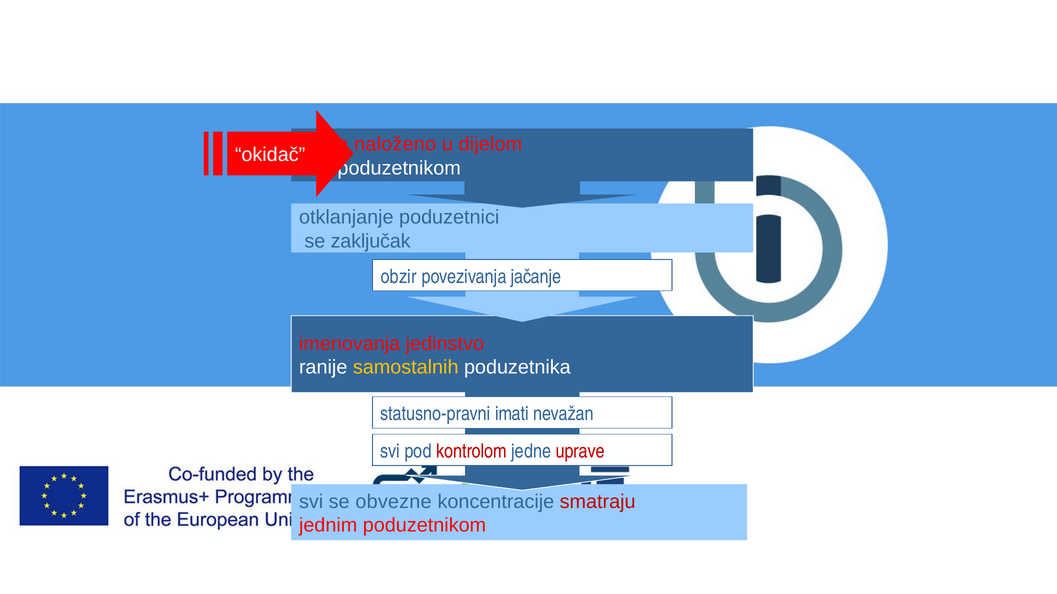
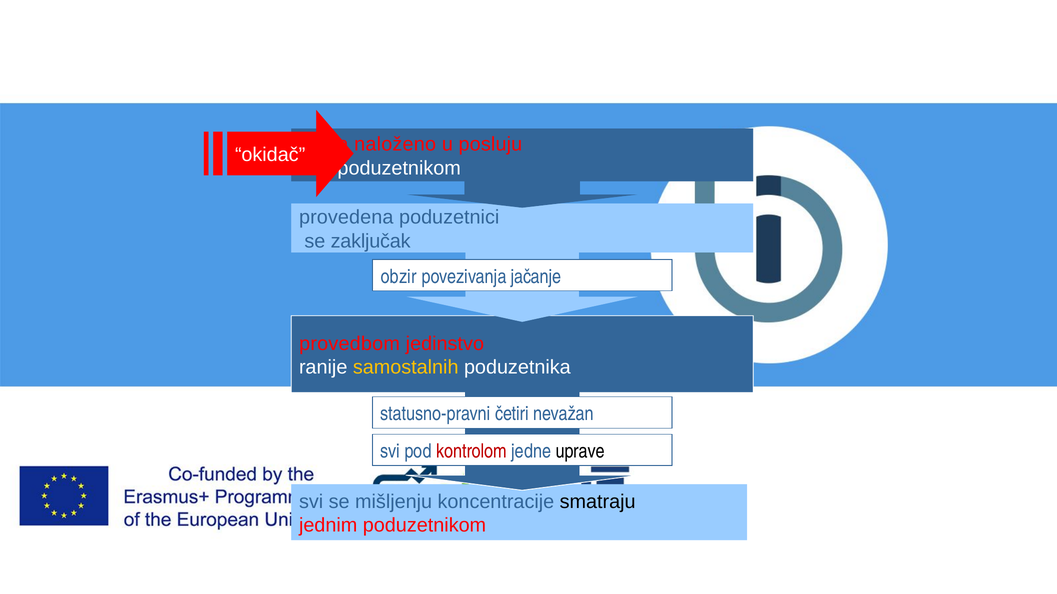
dijelom: dijelom -> posluju (490, 145)
otklanjanje: otklanjanje -> provedena (346, 218)
imenovanja: imenovanja -> provedbom (350, 344)
imati: imati -> četiri (512, 414)
uprave colour: red -> black (580, 452)
obvezne: obvezne -> mišljenju (394, 502)
smatraju colour: red -> black (598, 502)
